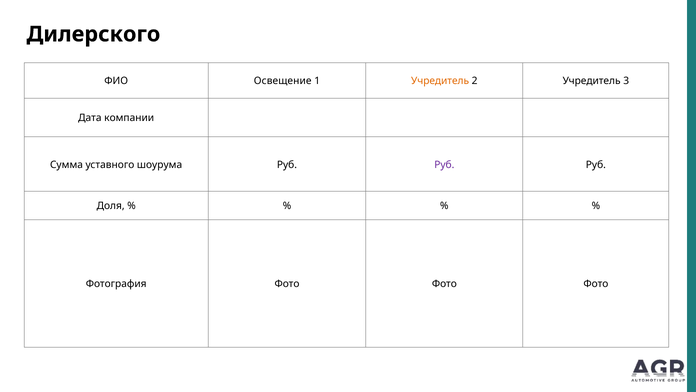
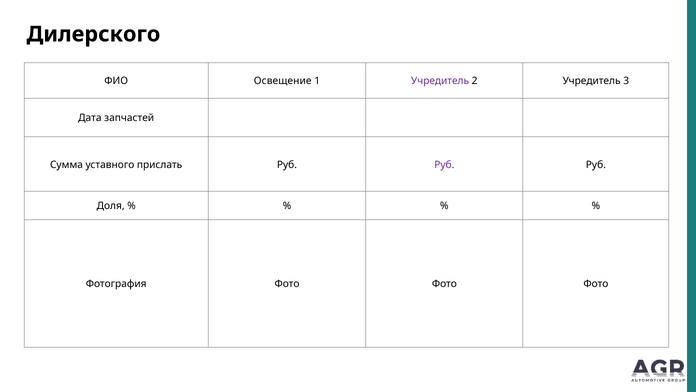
Учредитель colour: orange -> purple (440, 81)
компании: компании -> запчастей (129, 118)
шоурума: шоурума -> прислать (160, 165)
